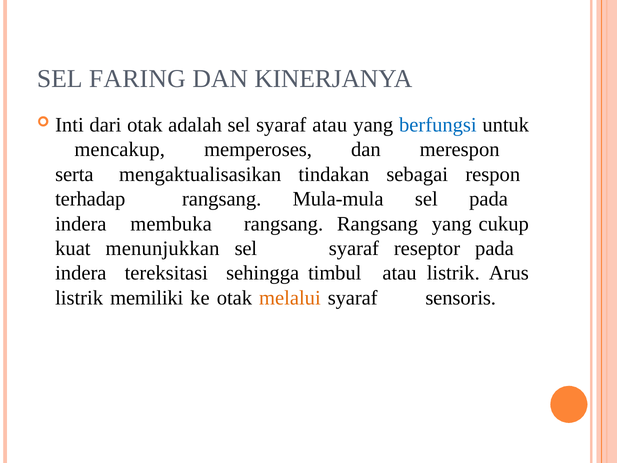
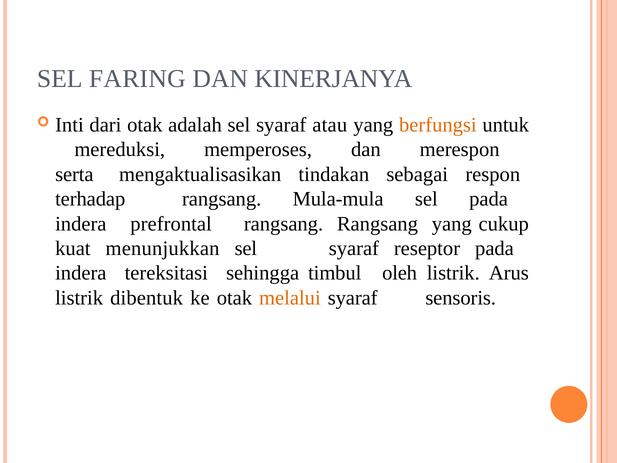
berfungsi colour: blue -> orange (438, 125)
mencakup: mencakup -> mereduksi (120, 150)
membuka: membuka -> prefrontal (171, 224)
timbul atau: atau -> oleh (400, 273)
memiliki: memiliki -> dibentuk (147, 298)
